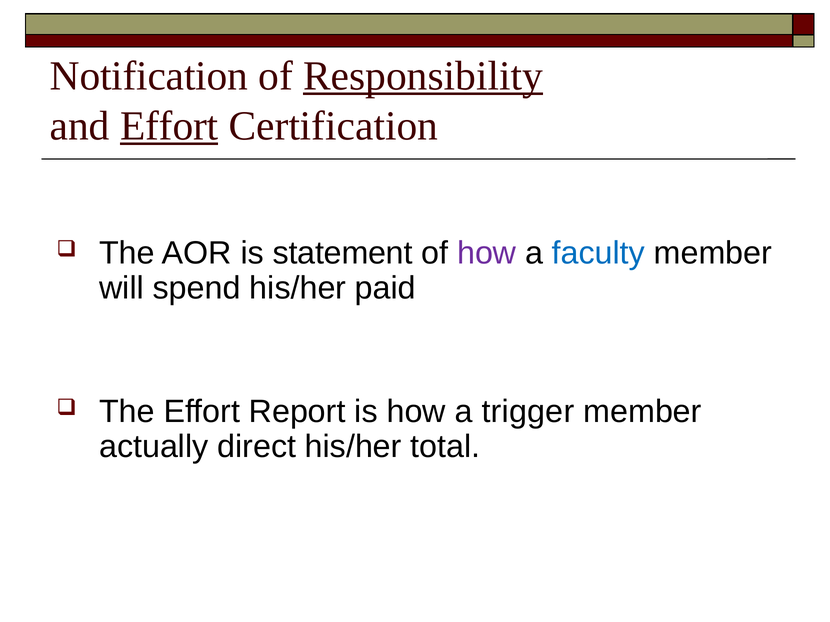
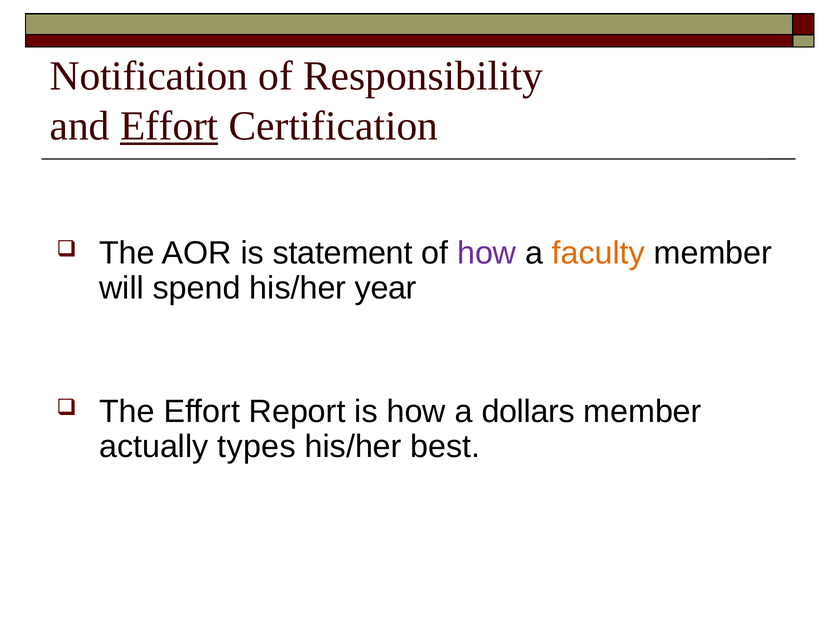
Responsibility underline: present -> none (423, 76)
faculty colour: blue -> orange (598, 253)
paid: paid -> year (386, 288)
trigger: trigger -> dollars (528, 412)
direct: direct -> types (256, 447)
total: total -> best (445, 447)
